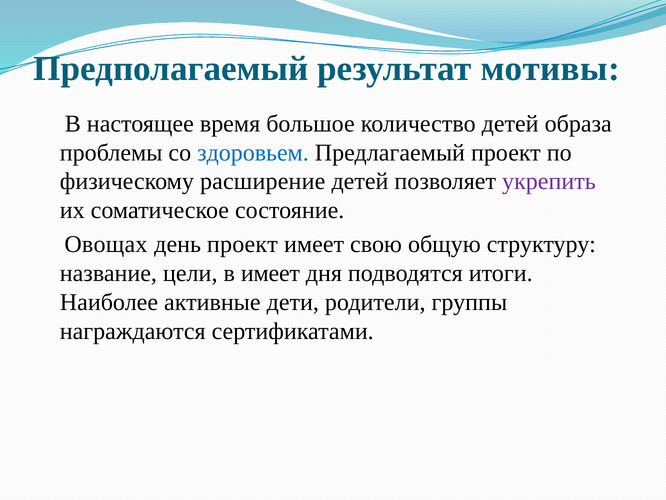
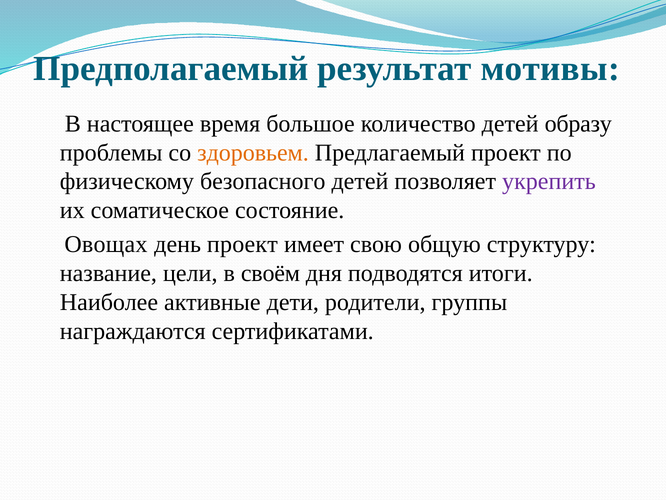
образа: образа -> образу (578, 124)
здоровьем colour: blue -> orange (253, 152)
расширение: расширение -> безопасного (263, 181)
в имеет: имеет -> своём (270, 273)
